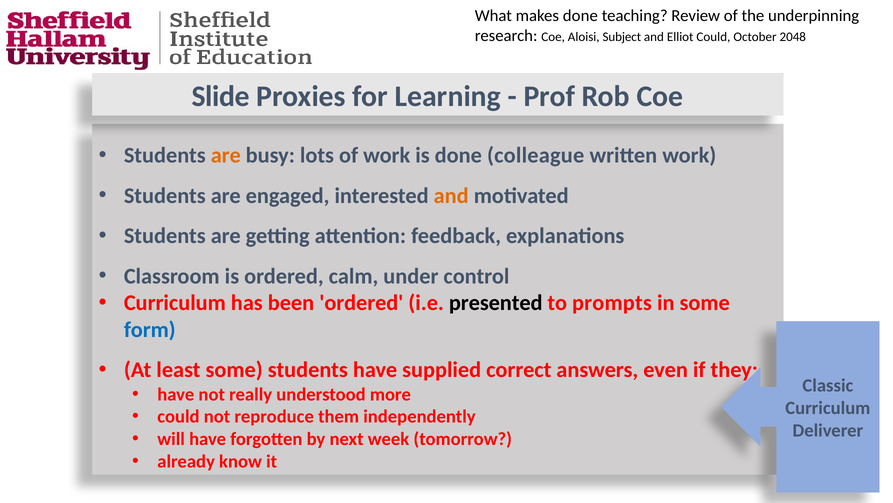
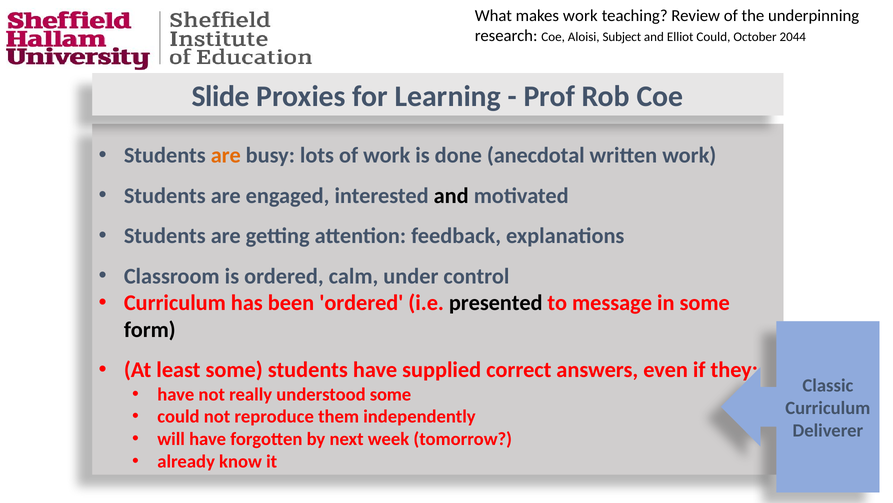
makes done: done -> work (580, 16)
2048: 2048 -> 2044 (793, 37)
colleague: colleague -> anecdotal (536, 155)
and colour: orange -> black (451, 195)
prompts: prompts -> message (612, 303)
form colour: blue -> black (150, 329)
understood more: more -> some (390, 394)
